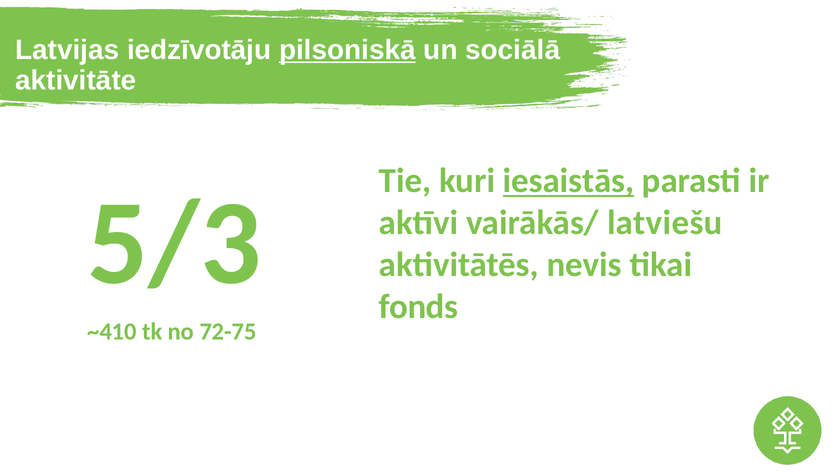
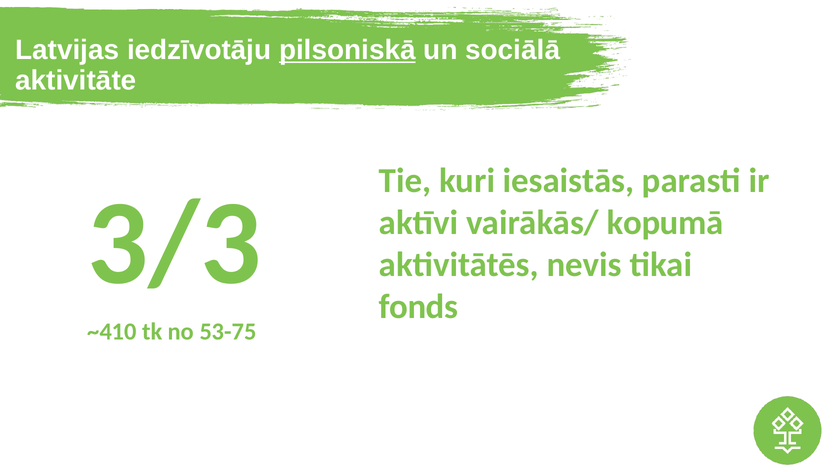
iesaistās underline: present -> none (569, 181)
5/3: 5/3 -> 3/3 (174, 243)
latviešu: latviešu -> kopumā (665, 223)
72-75: 72-75 -> 53-75 (228, 331)
